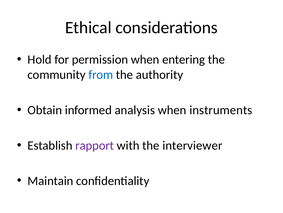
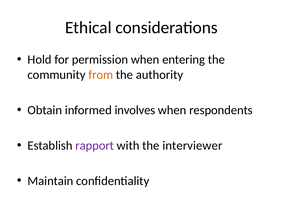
from colour: blue -> orange (101, 74)
analysis: analysis -> involves (135, 110)
instruments: instruments -> respondents (221, 110)
